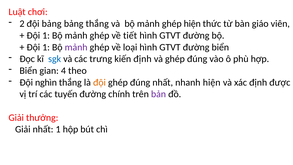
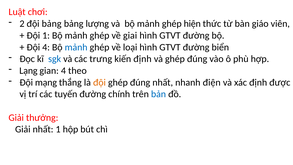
bảng thắng: thắng -> lượng (97, 24)
tiết: tiết -> giai (130, 35)
1: 1 -> 4 (46, 47)
mảnh colour: purple -> blue (76, 47)
Biển: Biển -> Lạng (28, 71)
nghìn: nghìn -> mạng (46, 82)
nhanh hiện: hiện -> điện (212, 82)
bản colour: purple -> blue (159, 94)
